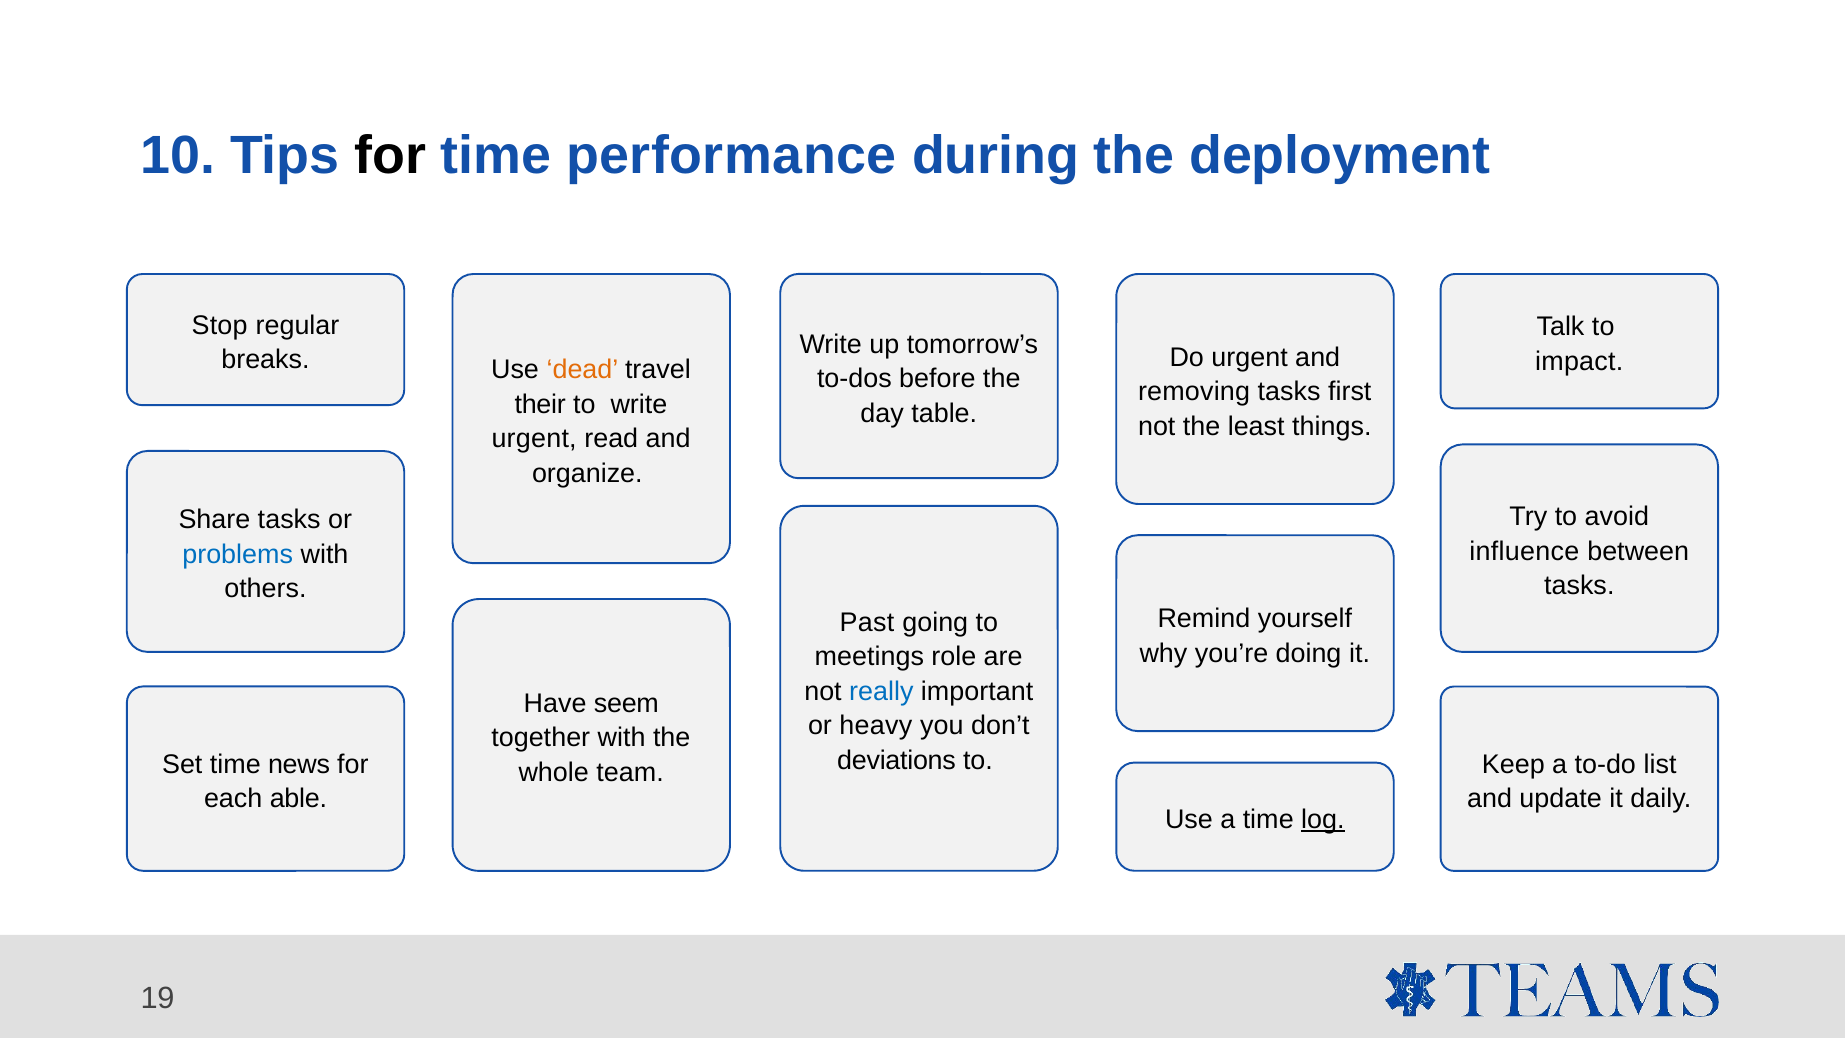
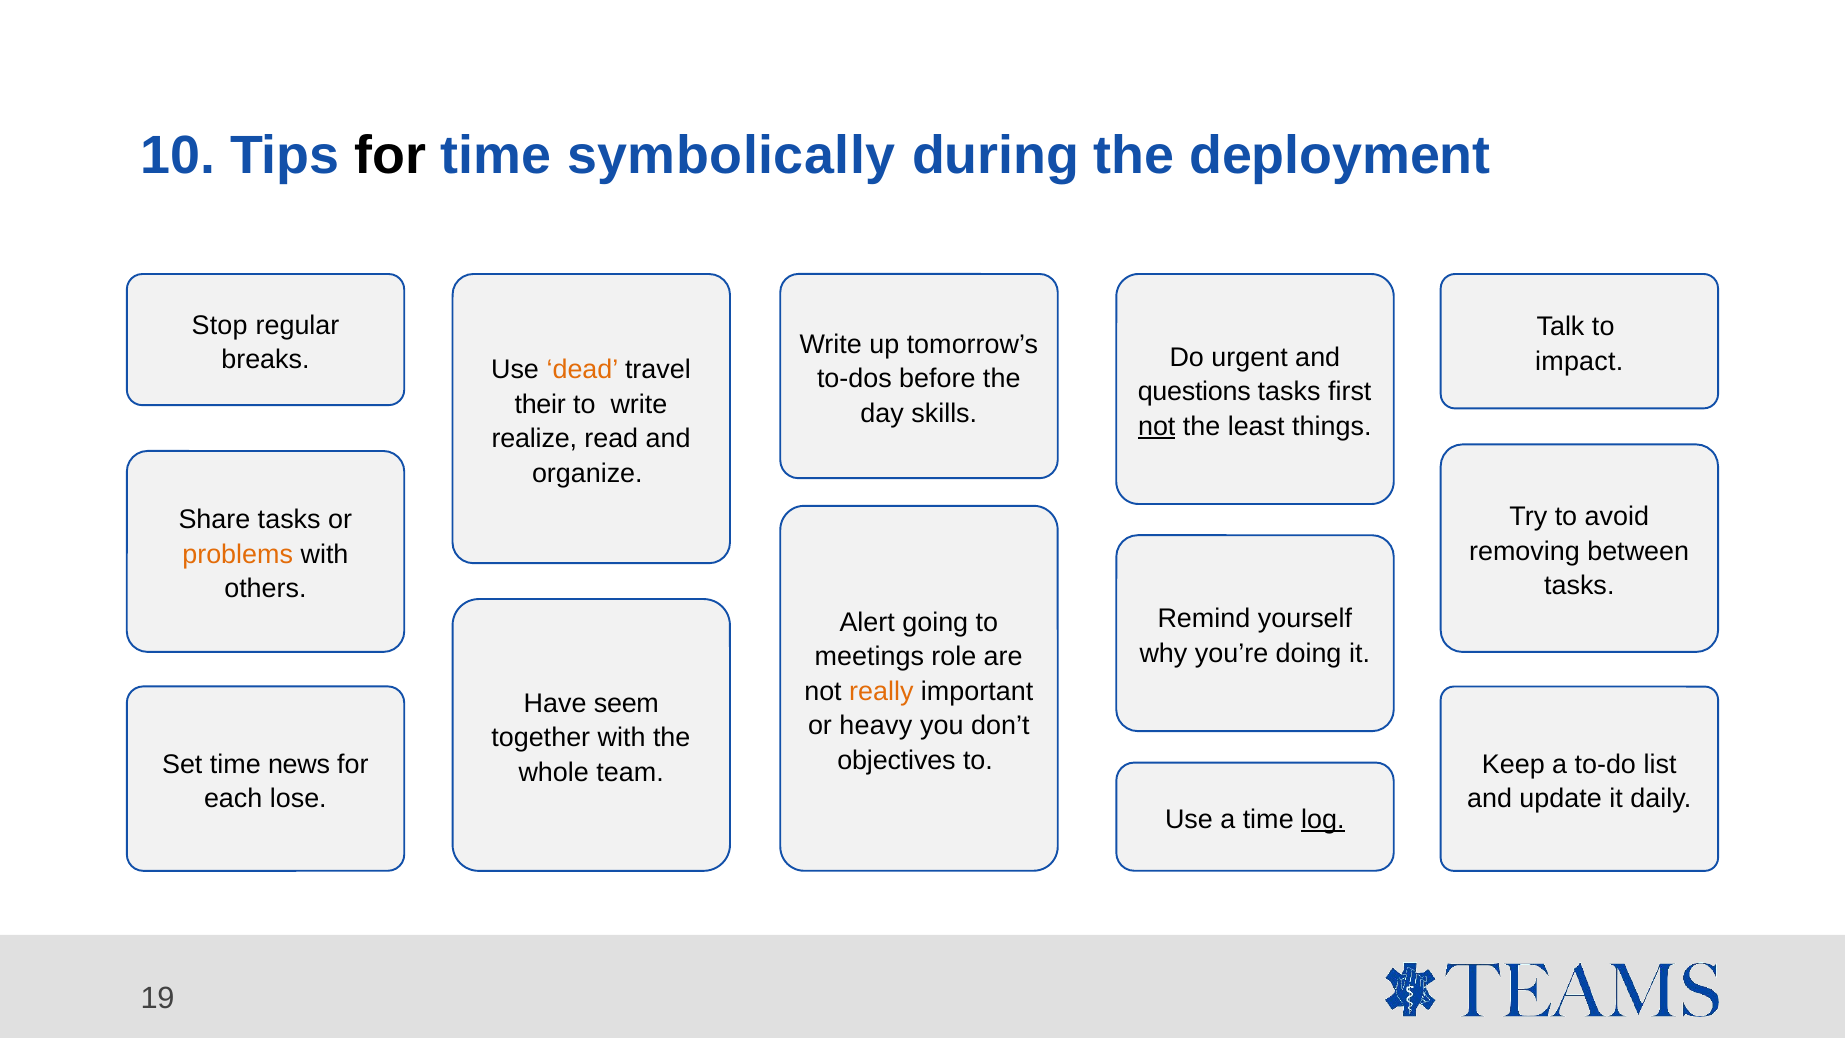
performance: performance -> symbolically (731, 155)
removing: removing -> questions (1194, 392)
table: table -> skills (944, 413)
not underline: none -> present (1157, 426)
urgent: urgent -> realize (534, 439)
influence: influence -> removing (1524, 551)
problems colour: blue -> orange (238, 554)
Past: Past -> Alert (867, 622)
really colour: blue -> orange (881, 691)
deviations: deviations -> objectives (896, 760)
able: able -> lose (298, 799)
